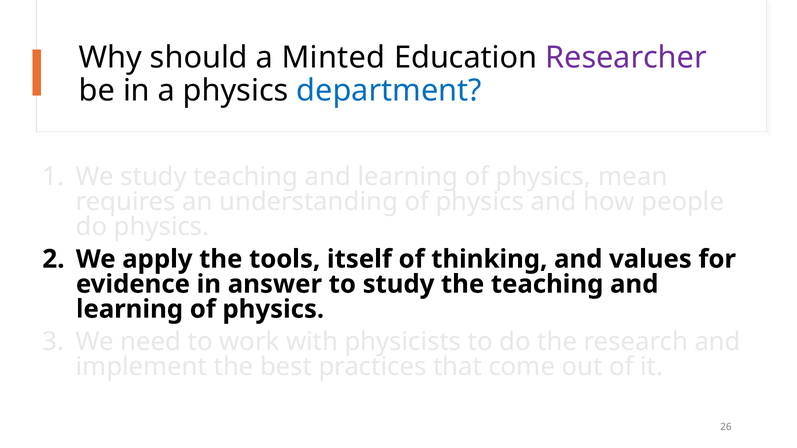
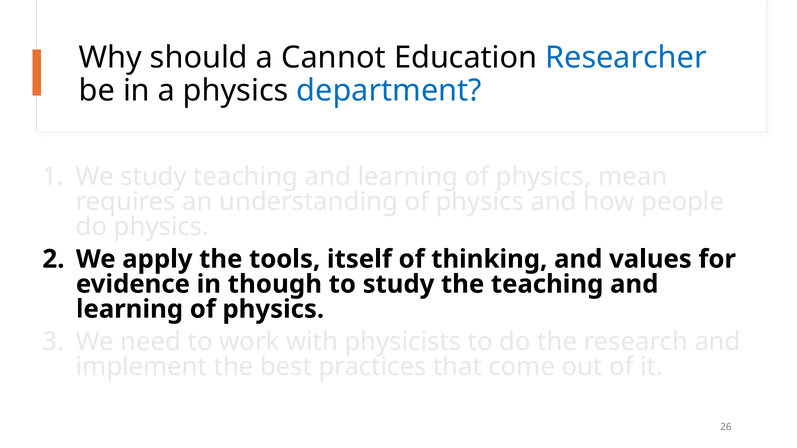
Minted: Minted -> Cannot (334, 58)
Researcher colour: purple -> blue (626, 58)
answer: answer -> though (275, 284)
